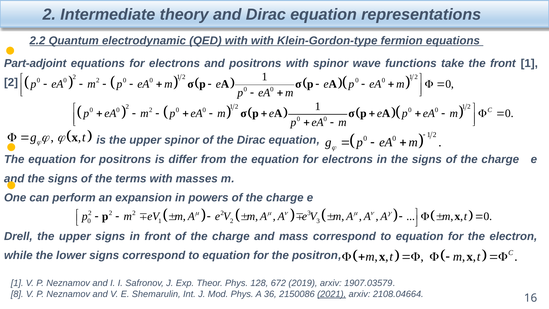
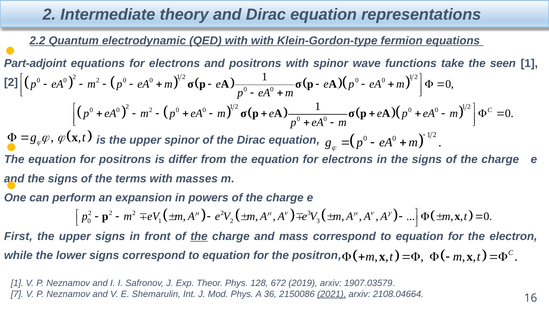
the front: front -> seen (503, 63)
Drell: Drell -> First (18, 236)
the underline: none -> present (199, 236)
8: 8 -> 7 (17, 294)
